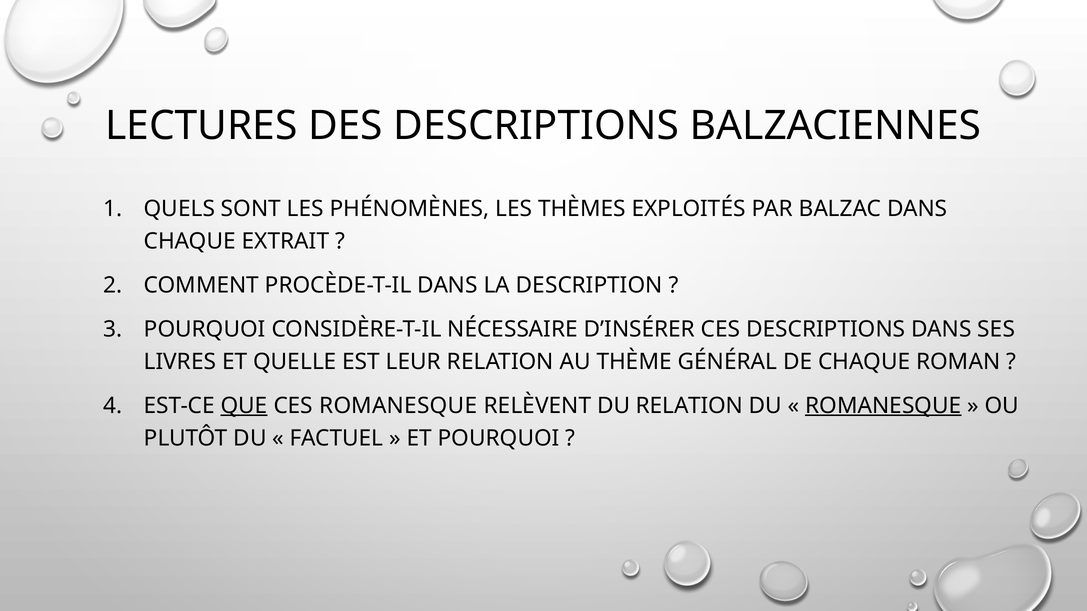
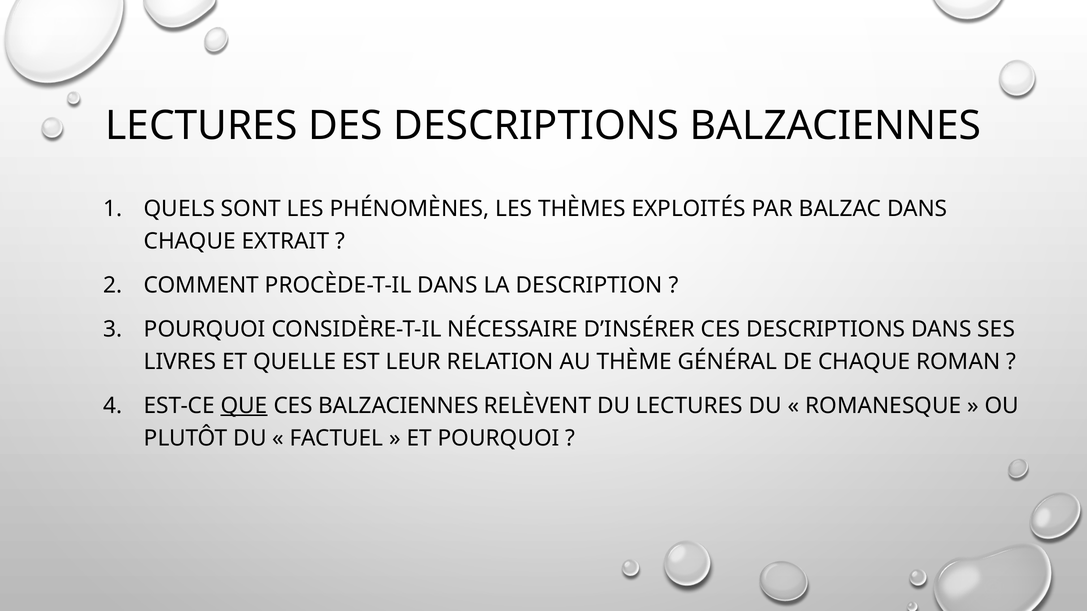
CES ROMANESQUE: ROMANESQUE -> BALZACIENNES (398, 406)
DU RELATION: RELATION -> LECTURES (689, 406)
ROMANESQUE underline: present -> none (883, 406)
